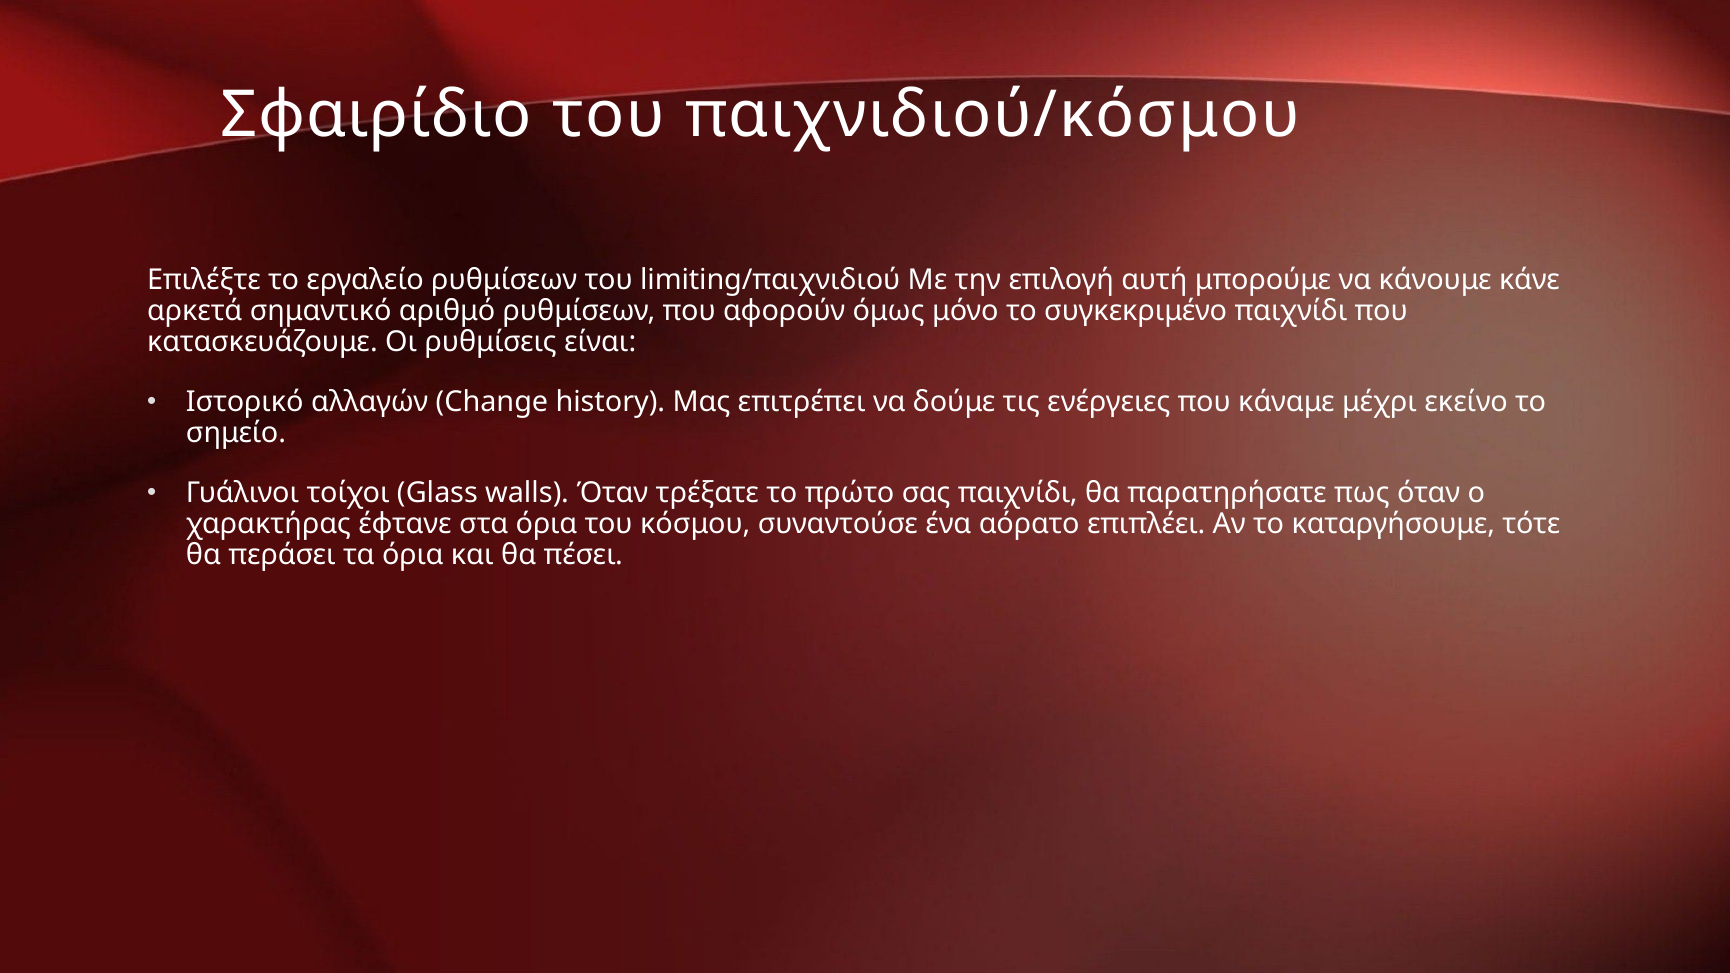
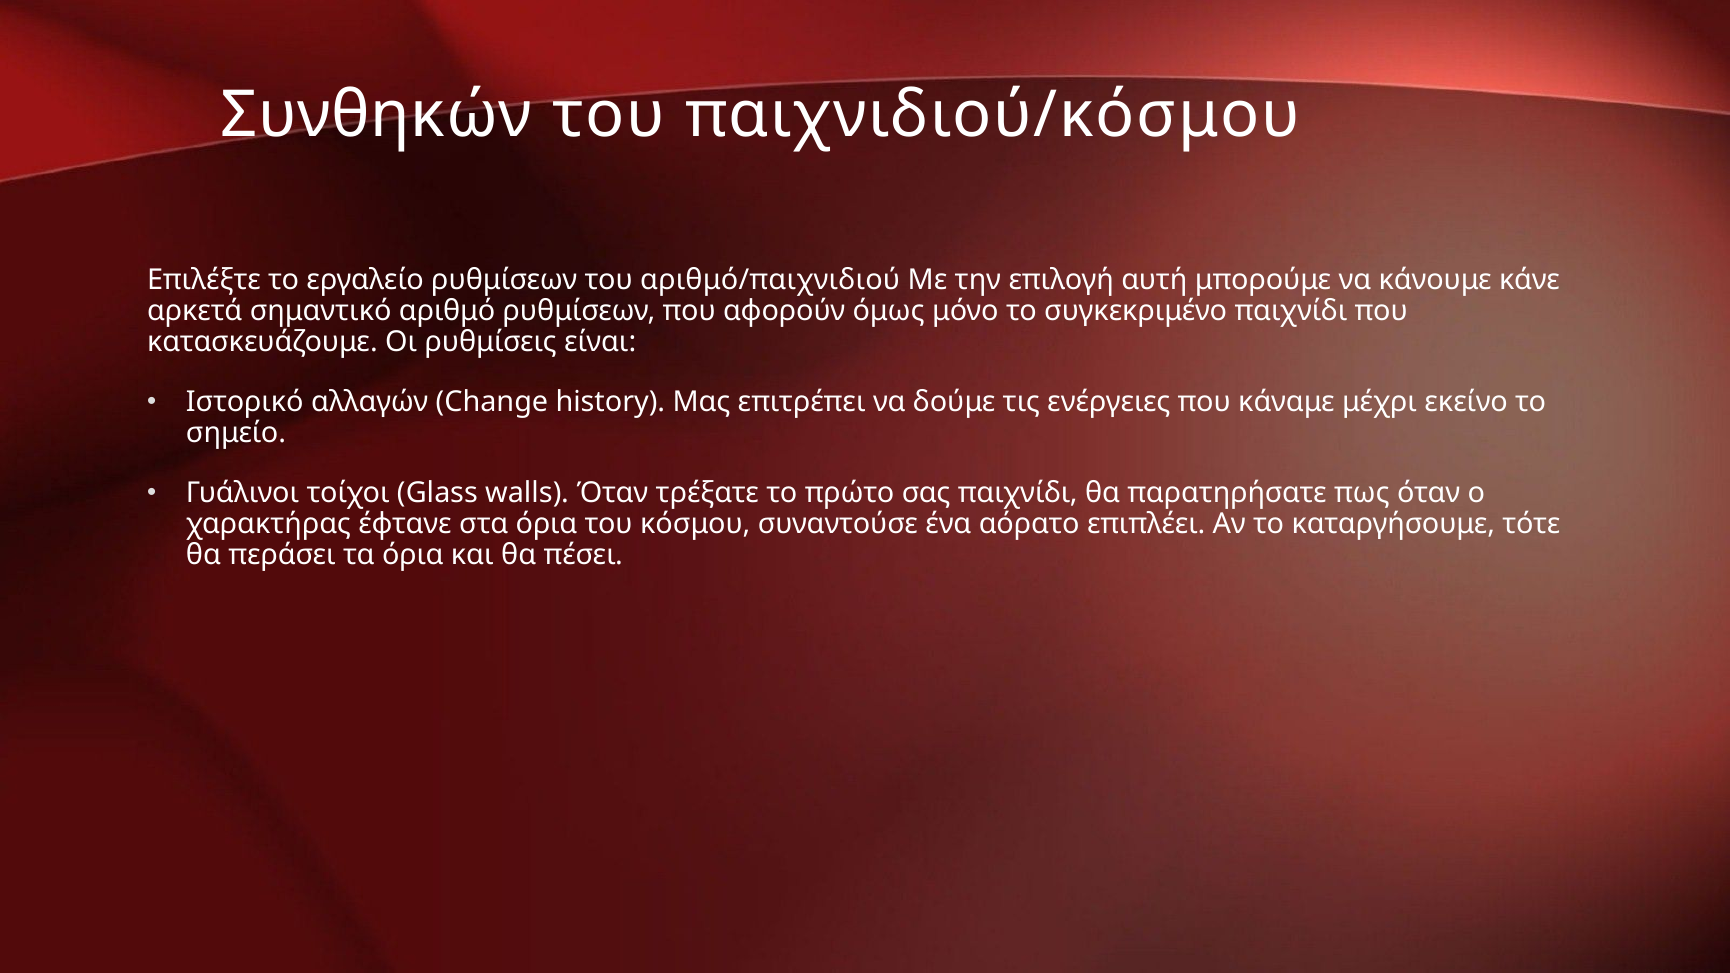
Σφαιρίδιο: Σφαιρίδιο -> Συνθηκών (376, 115)
limiting/παιχνιδιού: limiting/παιχνιδιού -> αριθμό/παιχνιδιού (770, 280)
